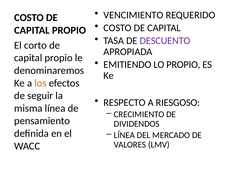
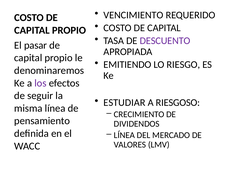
corto: corto -> pasar (36, 45)
LO PROPIO: PROPIO -> RIESGO (183, 65)
los colour: orange -> purple (40, 83)
RESPECTO: RESPECTO -> ESTUDIAR (124, 103)
